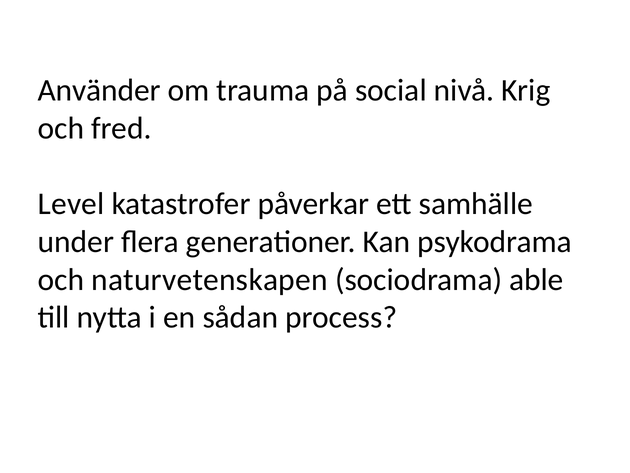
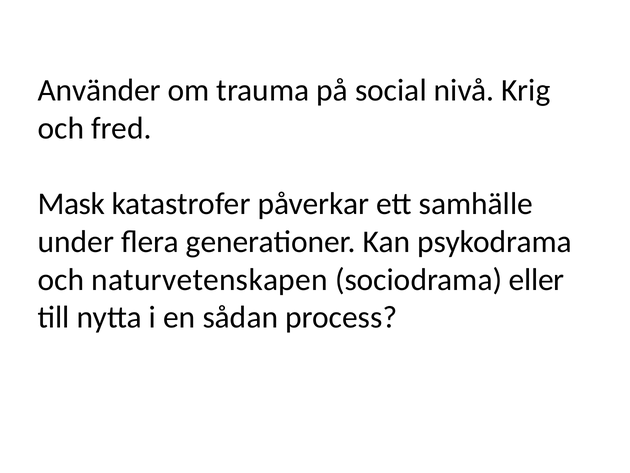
Level: Level -> Mask (71, 204)
able: able -> eller (537, 279)
